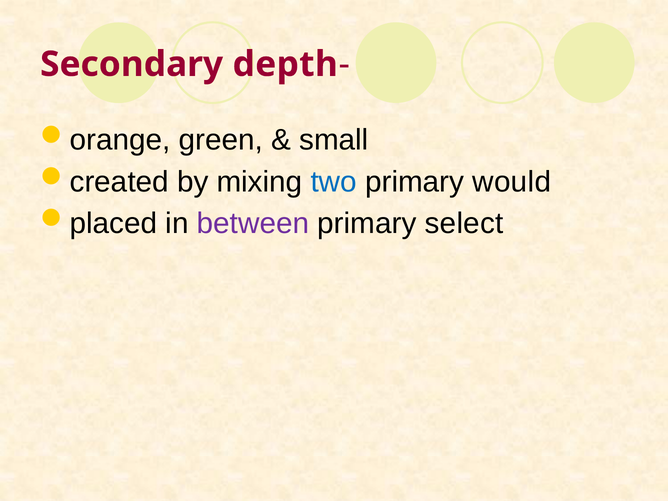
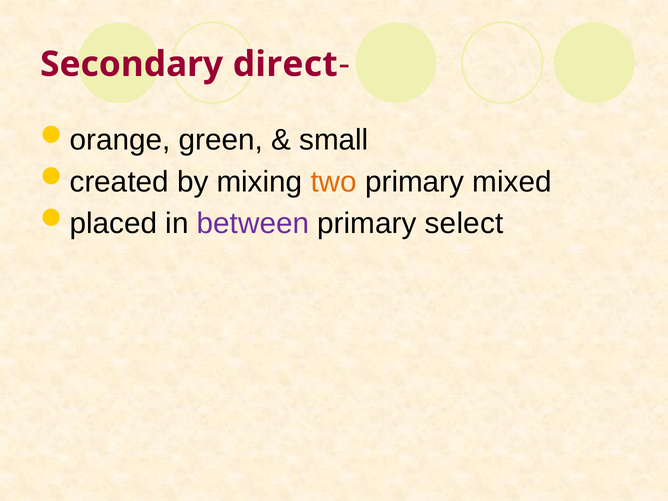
depth: depth -> direct (285, 64)
two colour: blue -> orange (334, 182)
would: would -> mixed (512, 182)
